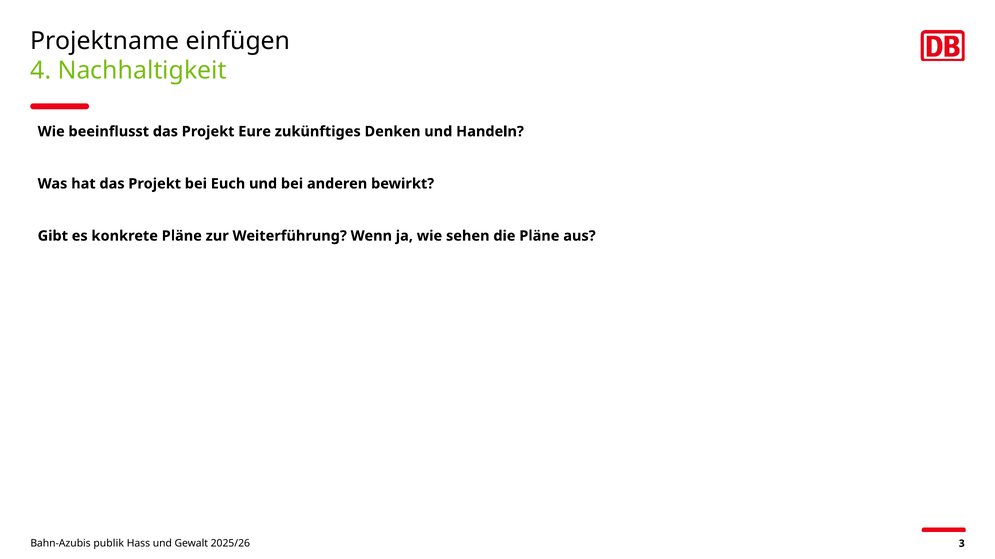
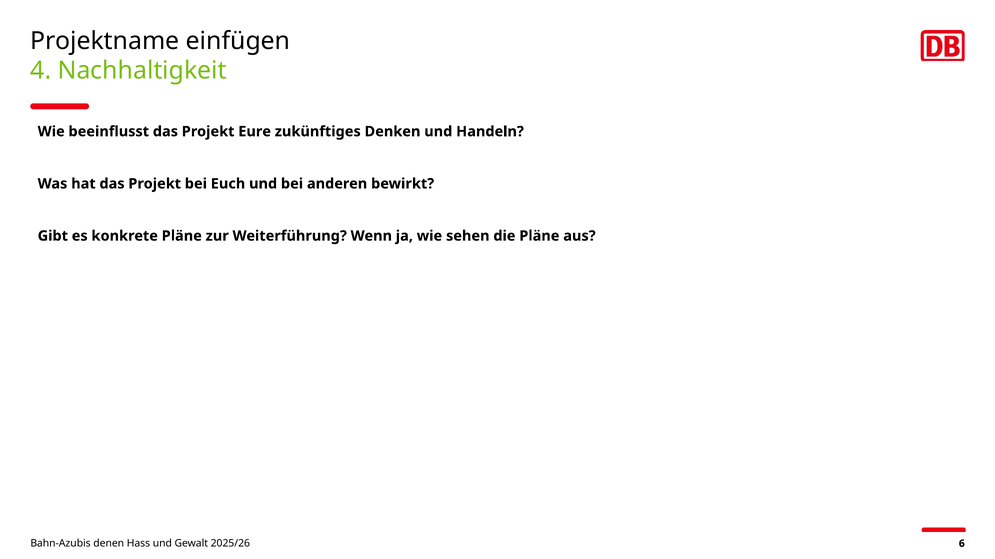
publik: publik -> denen (109, 544)
3: 3 -> 6 (962, 544)
